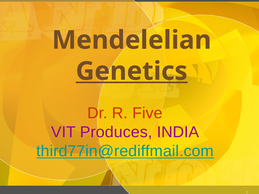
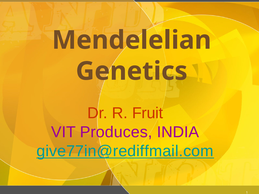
Genetics underline: present -> none (132, 71)
Five: Five -> Fruit (148, 113)
third77in@rediffmail.com: third77in@rediffmail.com -> give77in@rediffmail.com (125, 151)
